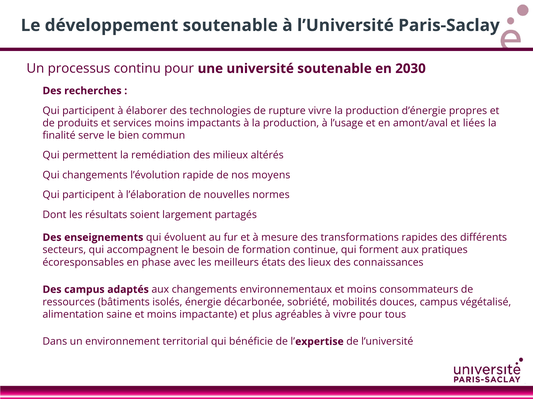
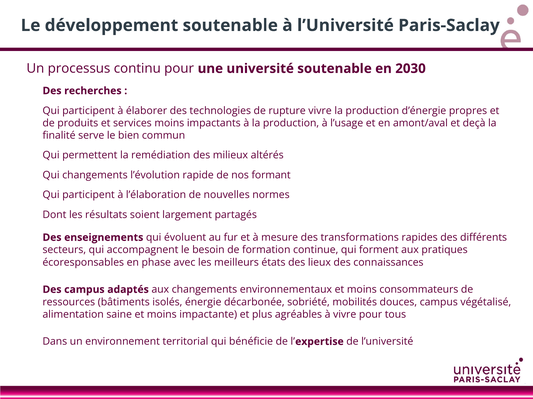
liées: liées -> deçà (474, 123)
moyens: moyens -> formant (271, 175)
